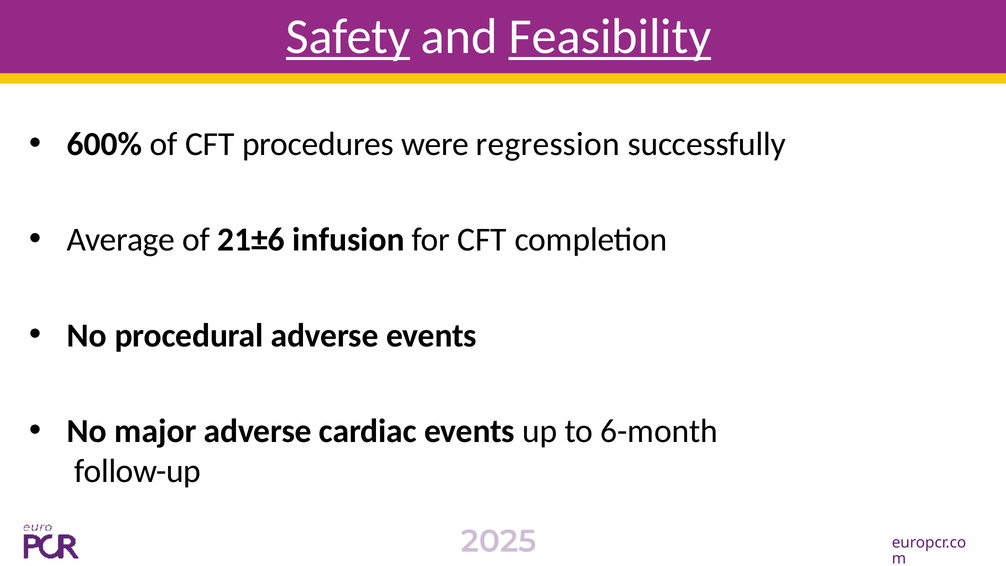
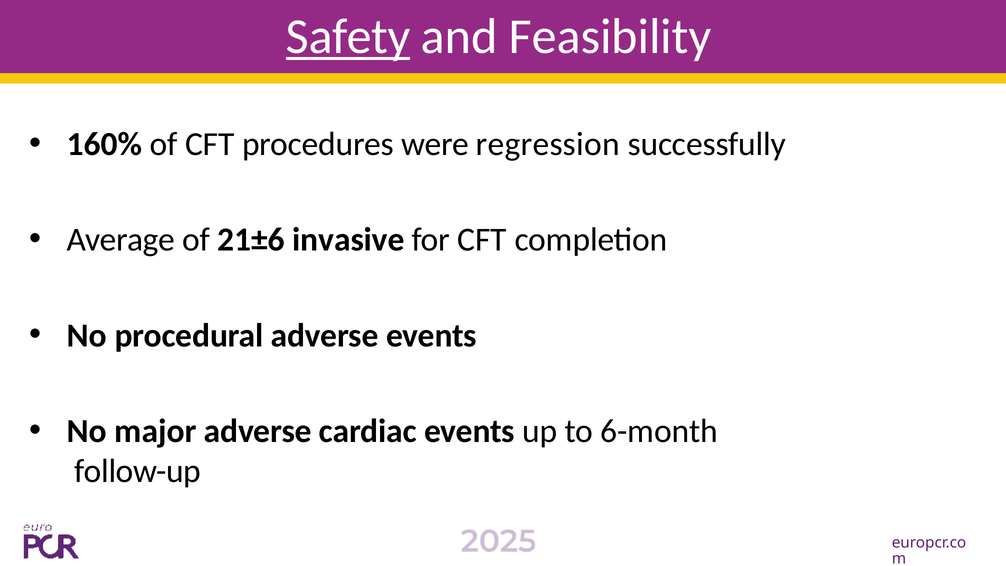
Feasibility underline: present -> none (610, 37)
600%: 600% -> 160% (105, 144)
infusion: infusion -> invasive (348, 240)
